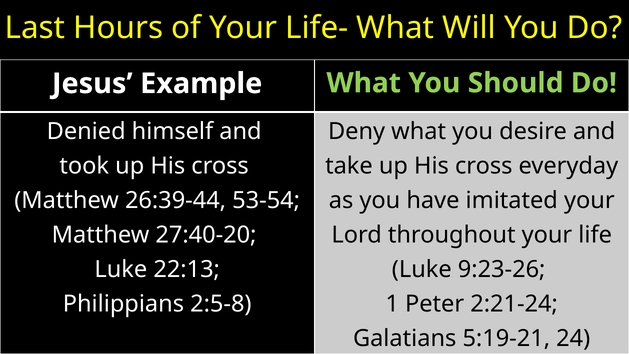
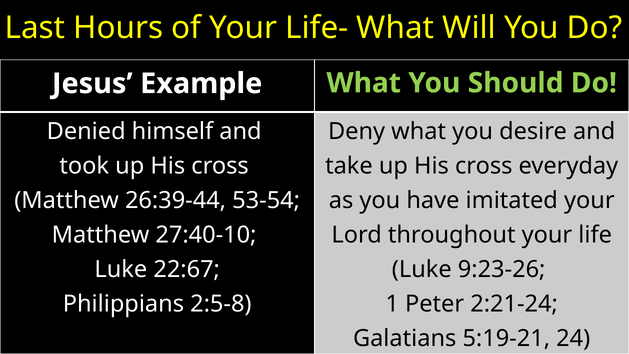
27:40-20: 27:40-20 -> 27:40-10 (206, 235)
22:13: 22:13 -> 22:67 (187, 269)
